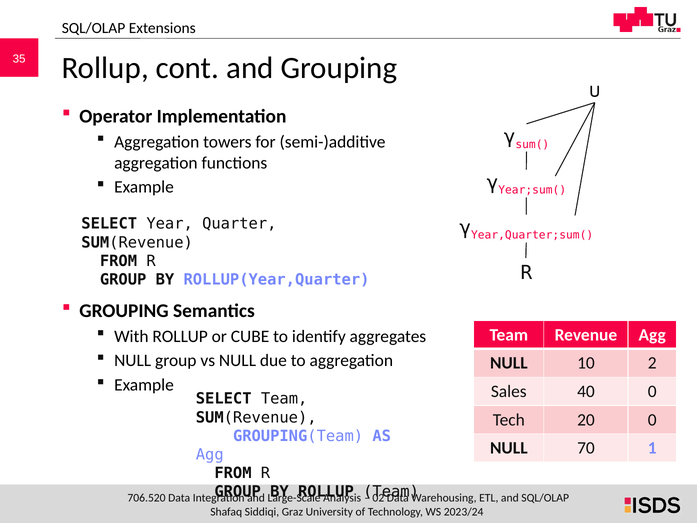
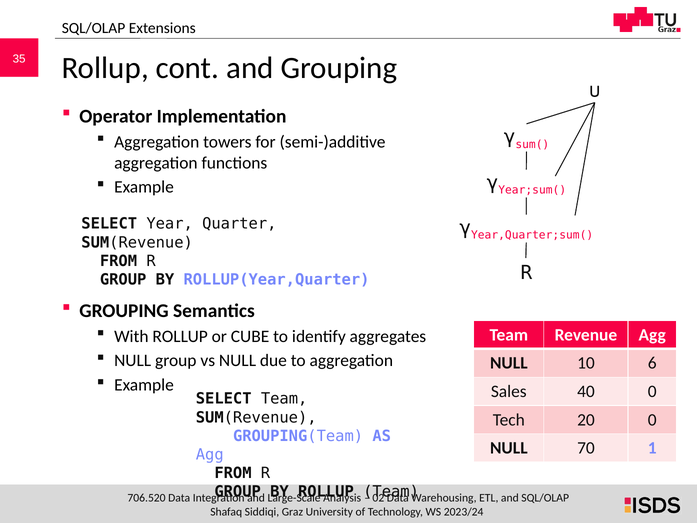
2: 2 -> 6 (652, 363)
